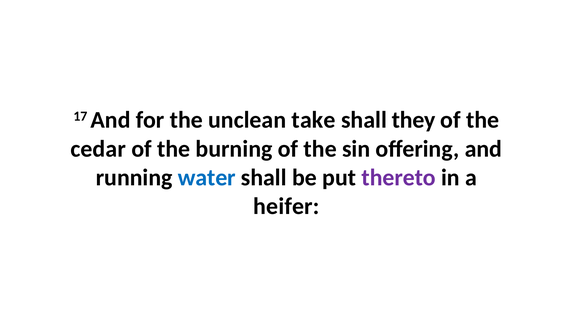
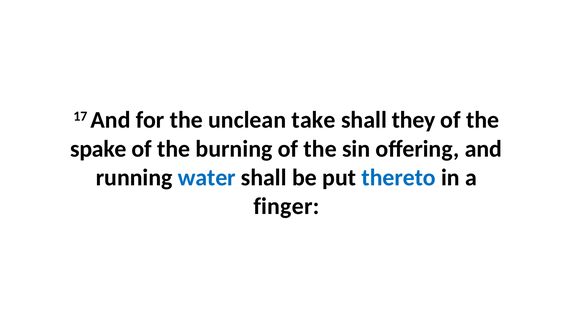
cedar: cedar -> spake (98, 148)
thereto colour: purple -> blue (399, 177)
heifer: heifer -> finger (286, 206)
